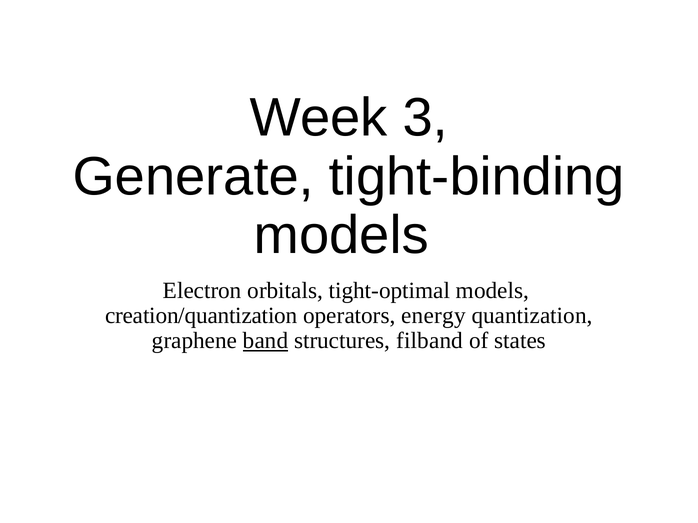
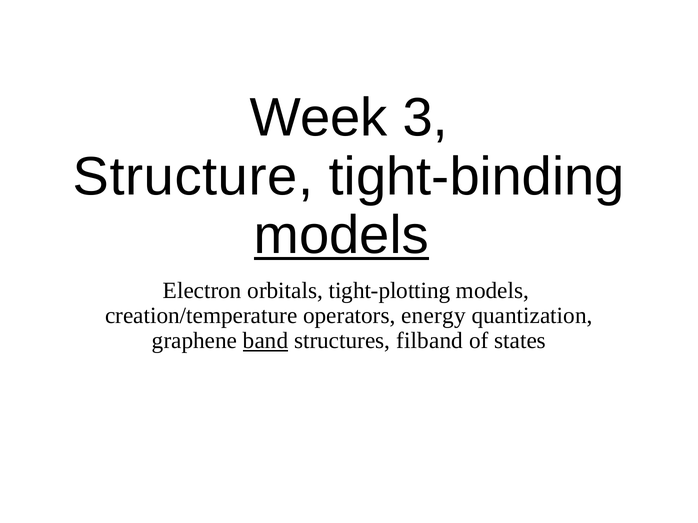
Generate: Generate -> Structure (193, 177)
models underline: none -> present (341, 235)
tight-optimal: tight-optimal -> tight-plotting (390, 291)
creation/quantization: creation/quantization -> creation/temperature (201, 316)
